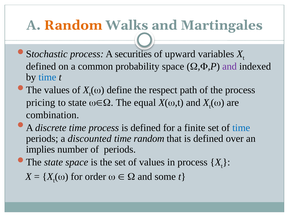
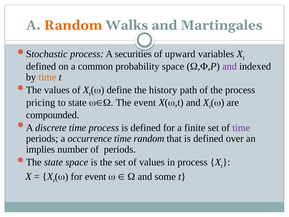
time colour: blue -> orange (47, 77)
respect: respect -> history (163, 90)
The equal: equal -> event (145, 102)
combination: combination -> compounded (53, 115)
time colour: blue -> purple (241, 128)
discounted: discounted -> occurrence (90, 138)
for order: order -> event (96, 176)
